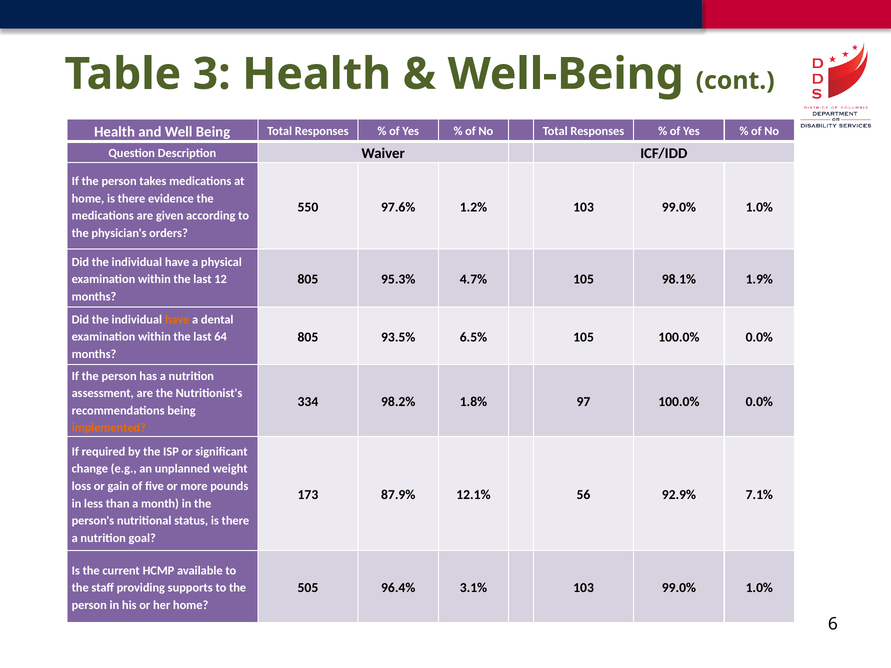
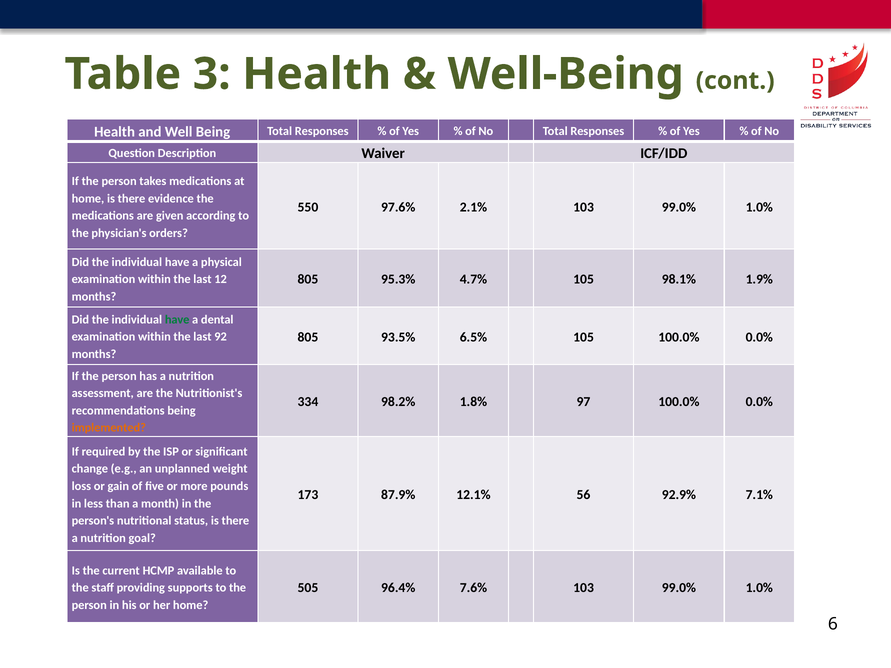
1.2%: 1.2% -> 2.1% (473, 207)
have colour: orange -> green (177, 320)
64: 64 -> 92 (221, 337)
3.1%: 3.1% -> 7.6% (473, 588)
